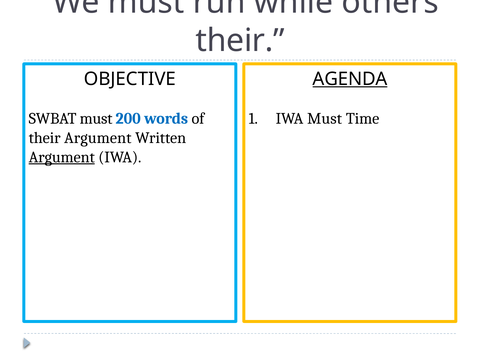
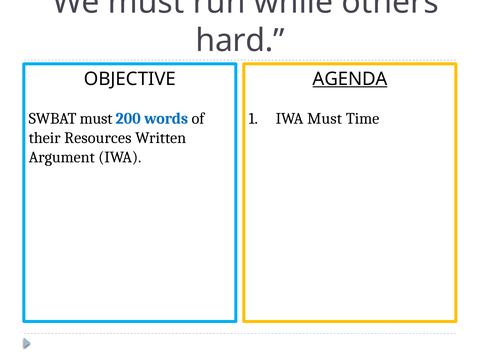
their: their -> hard (240, 41)
their Argument: Argument -> Resources (98, 138)
Argument underline: present -> none (62, 157)
